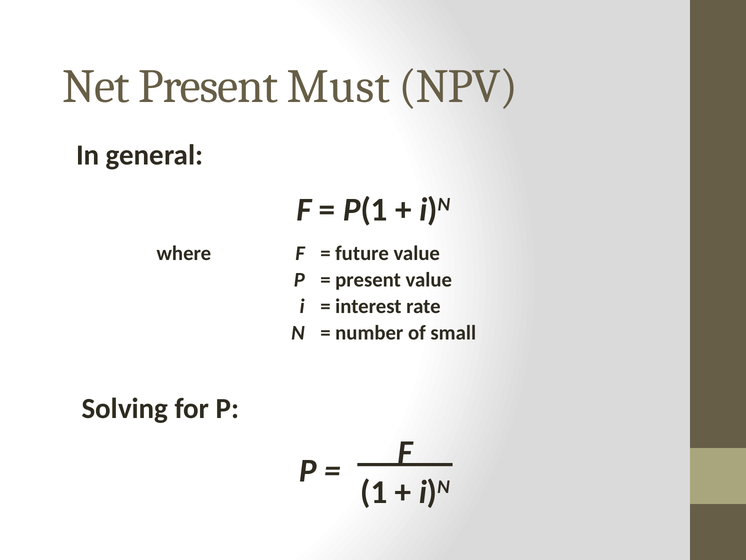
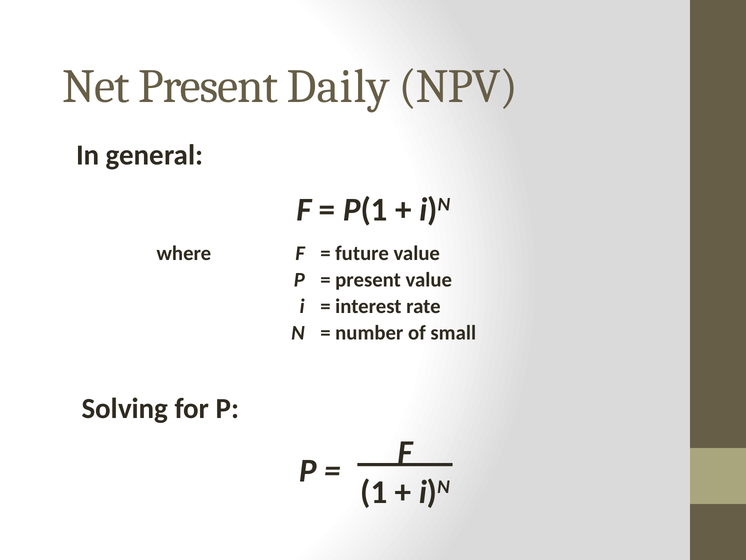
Must: Must -> Daily (338, 86)
